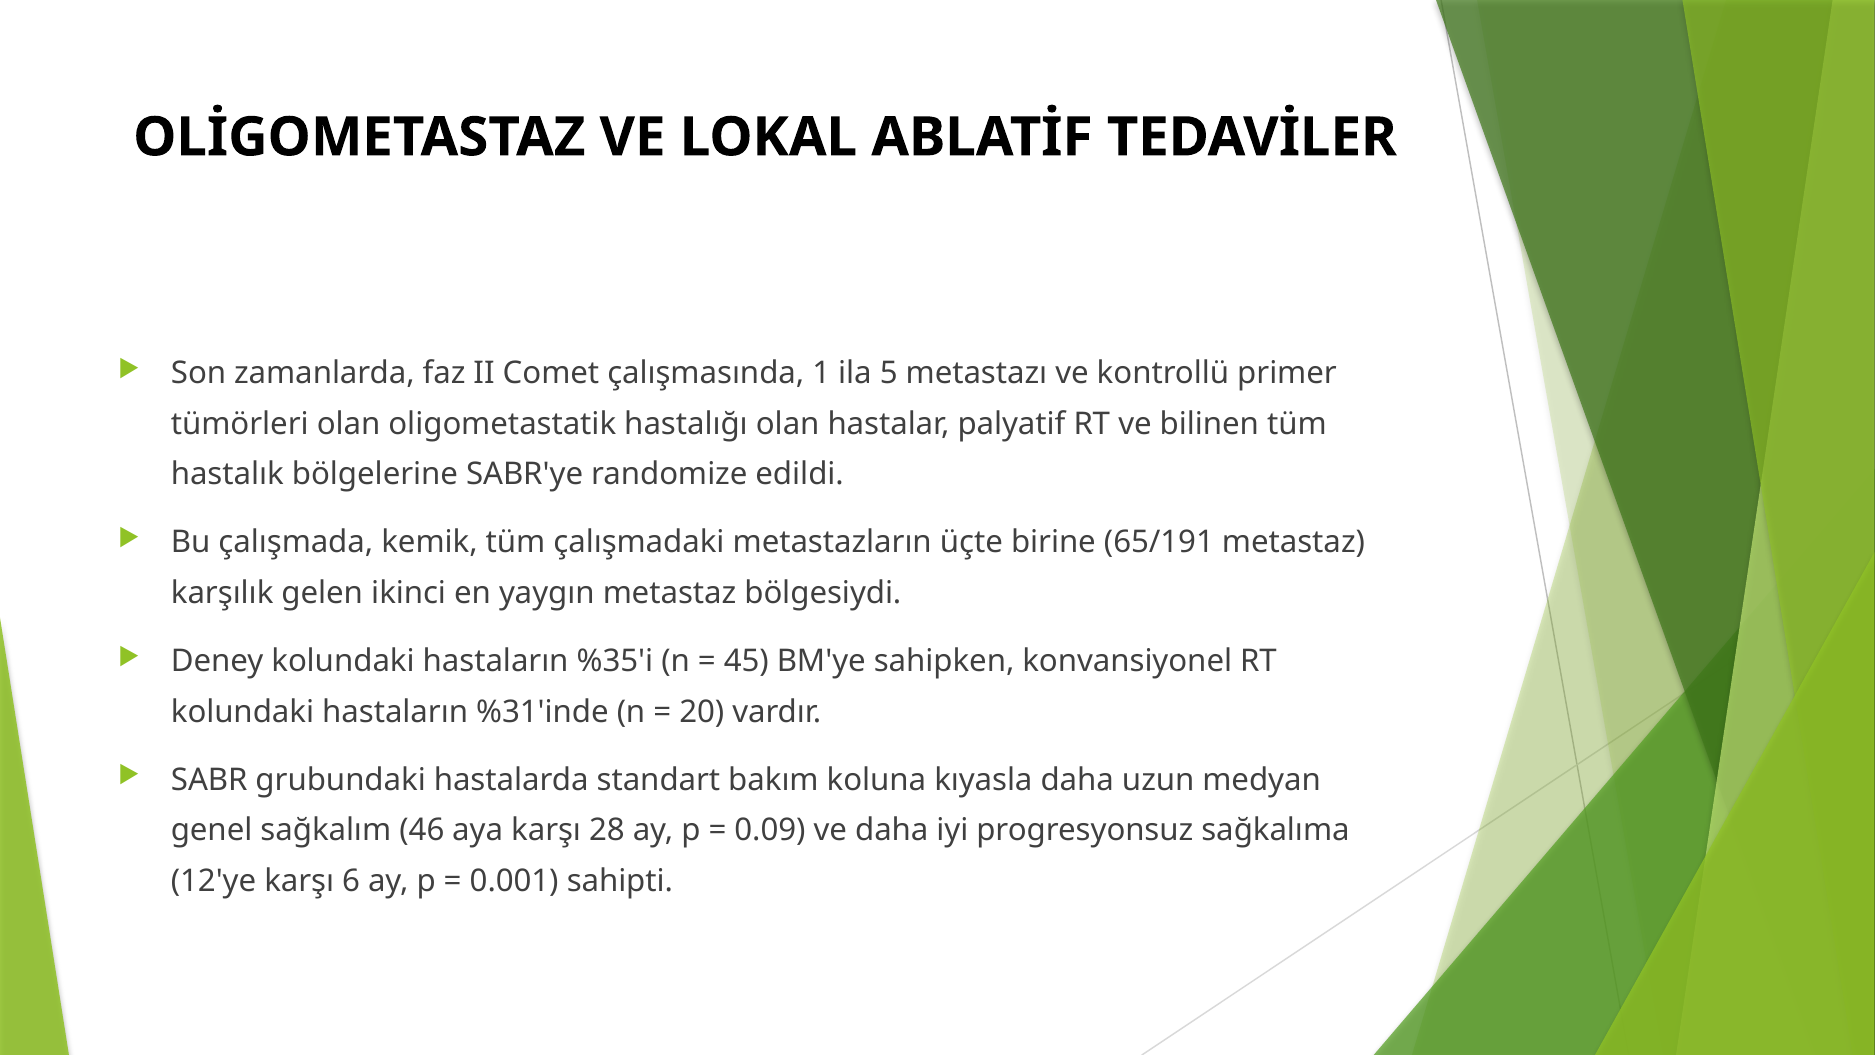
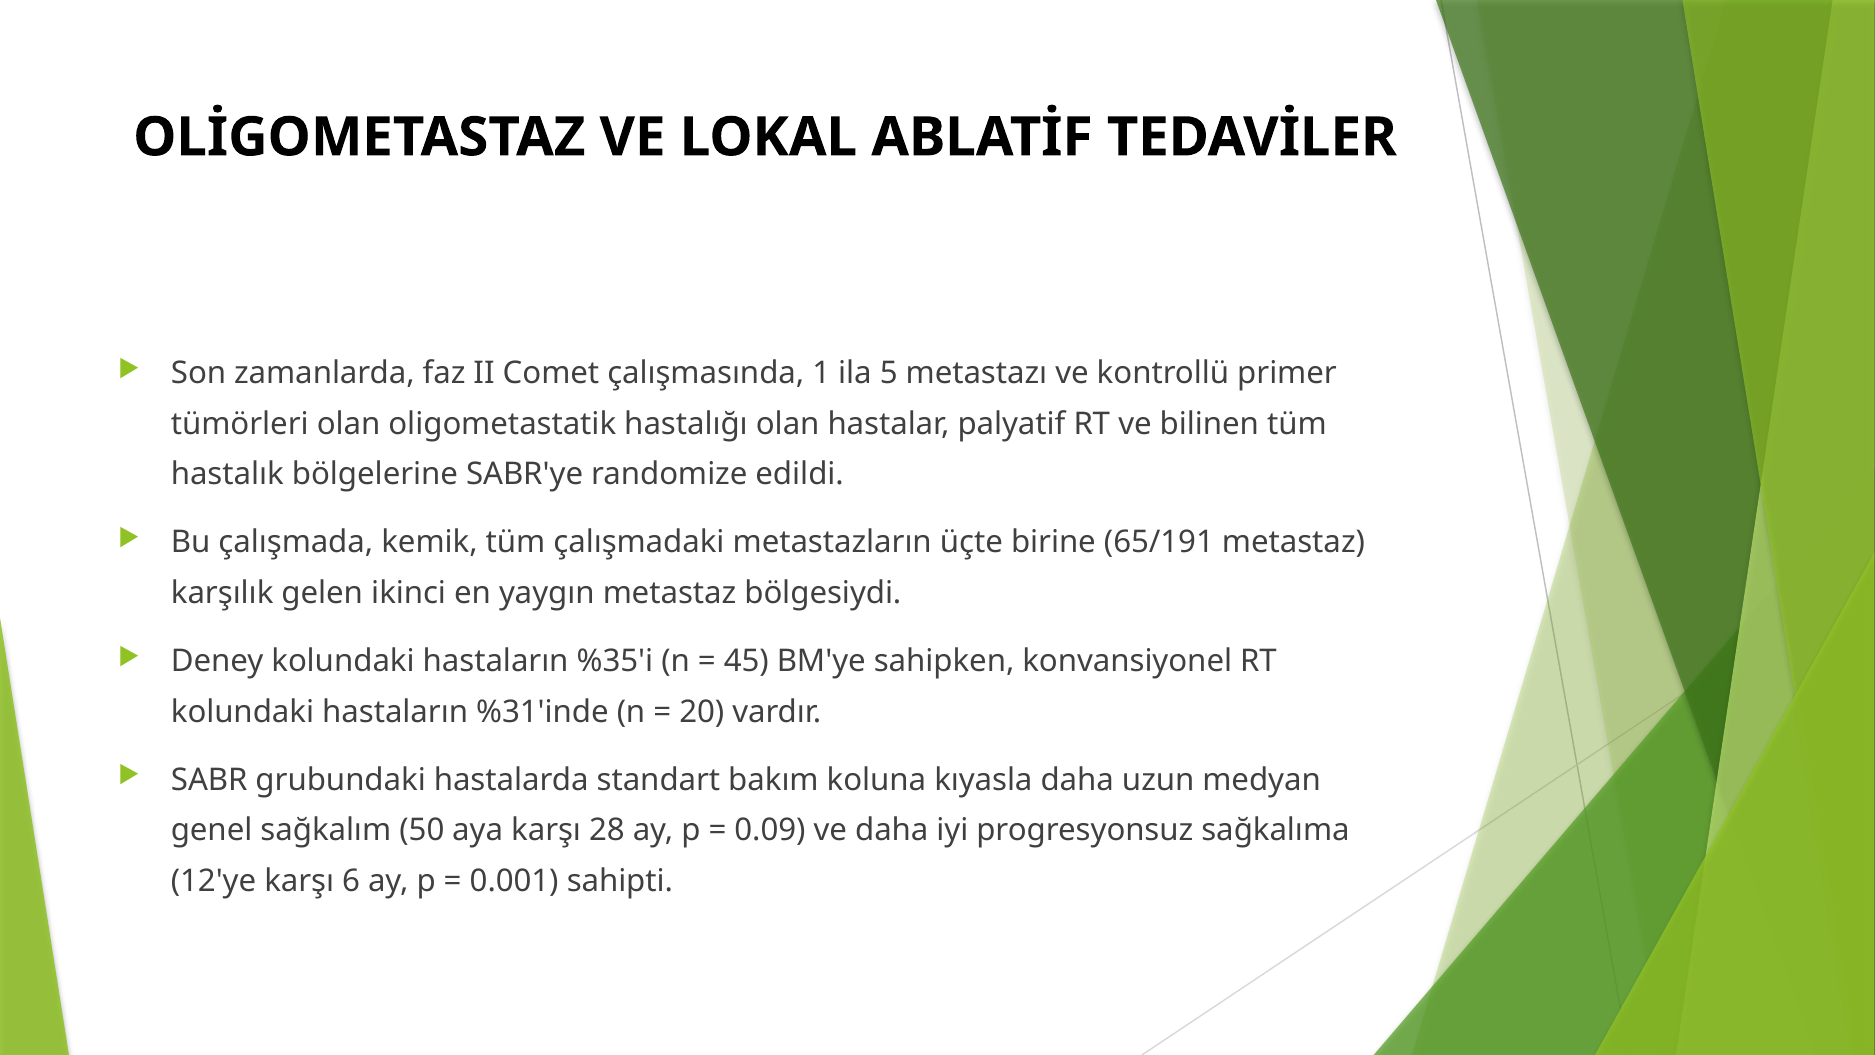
46: 46 -> 50 (422, 830)
